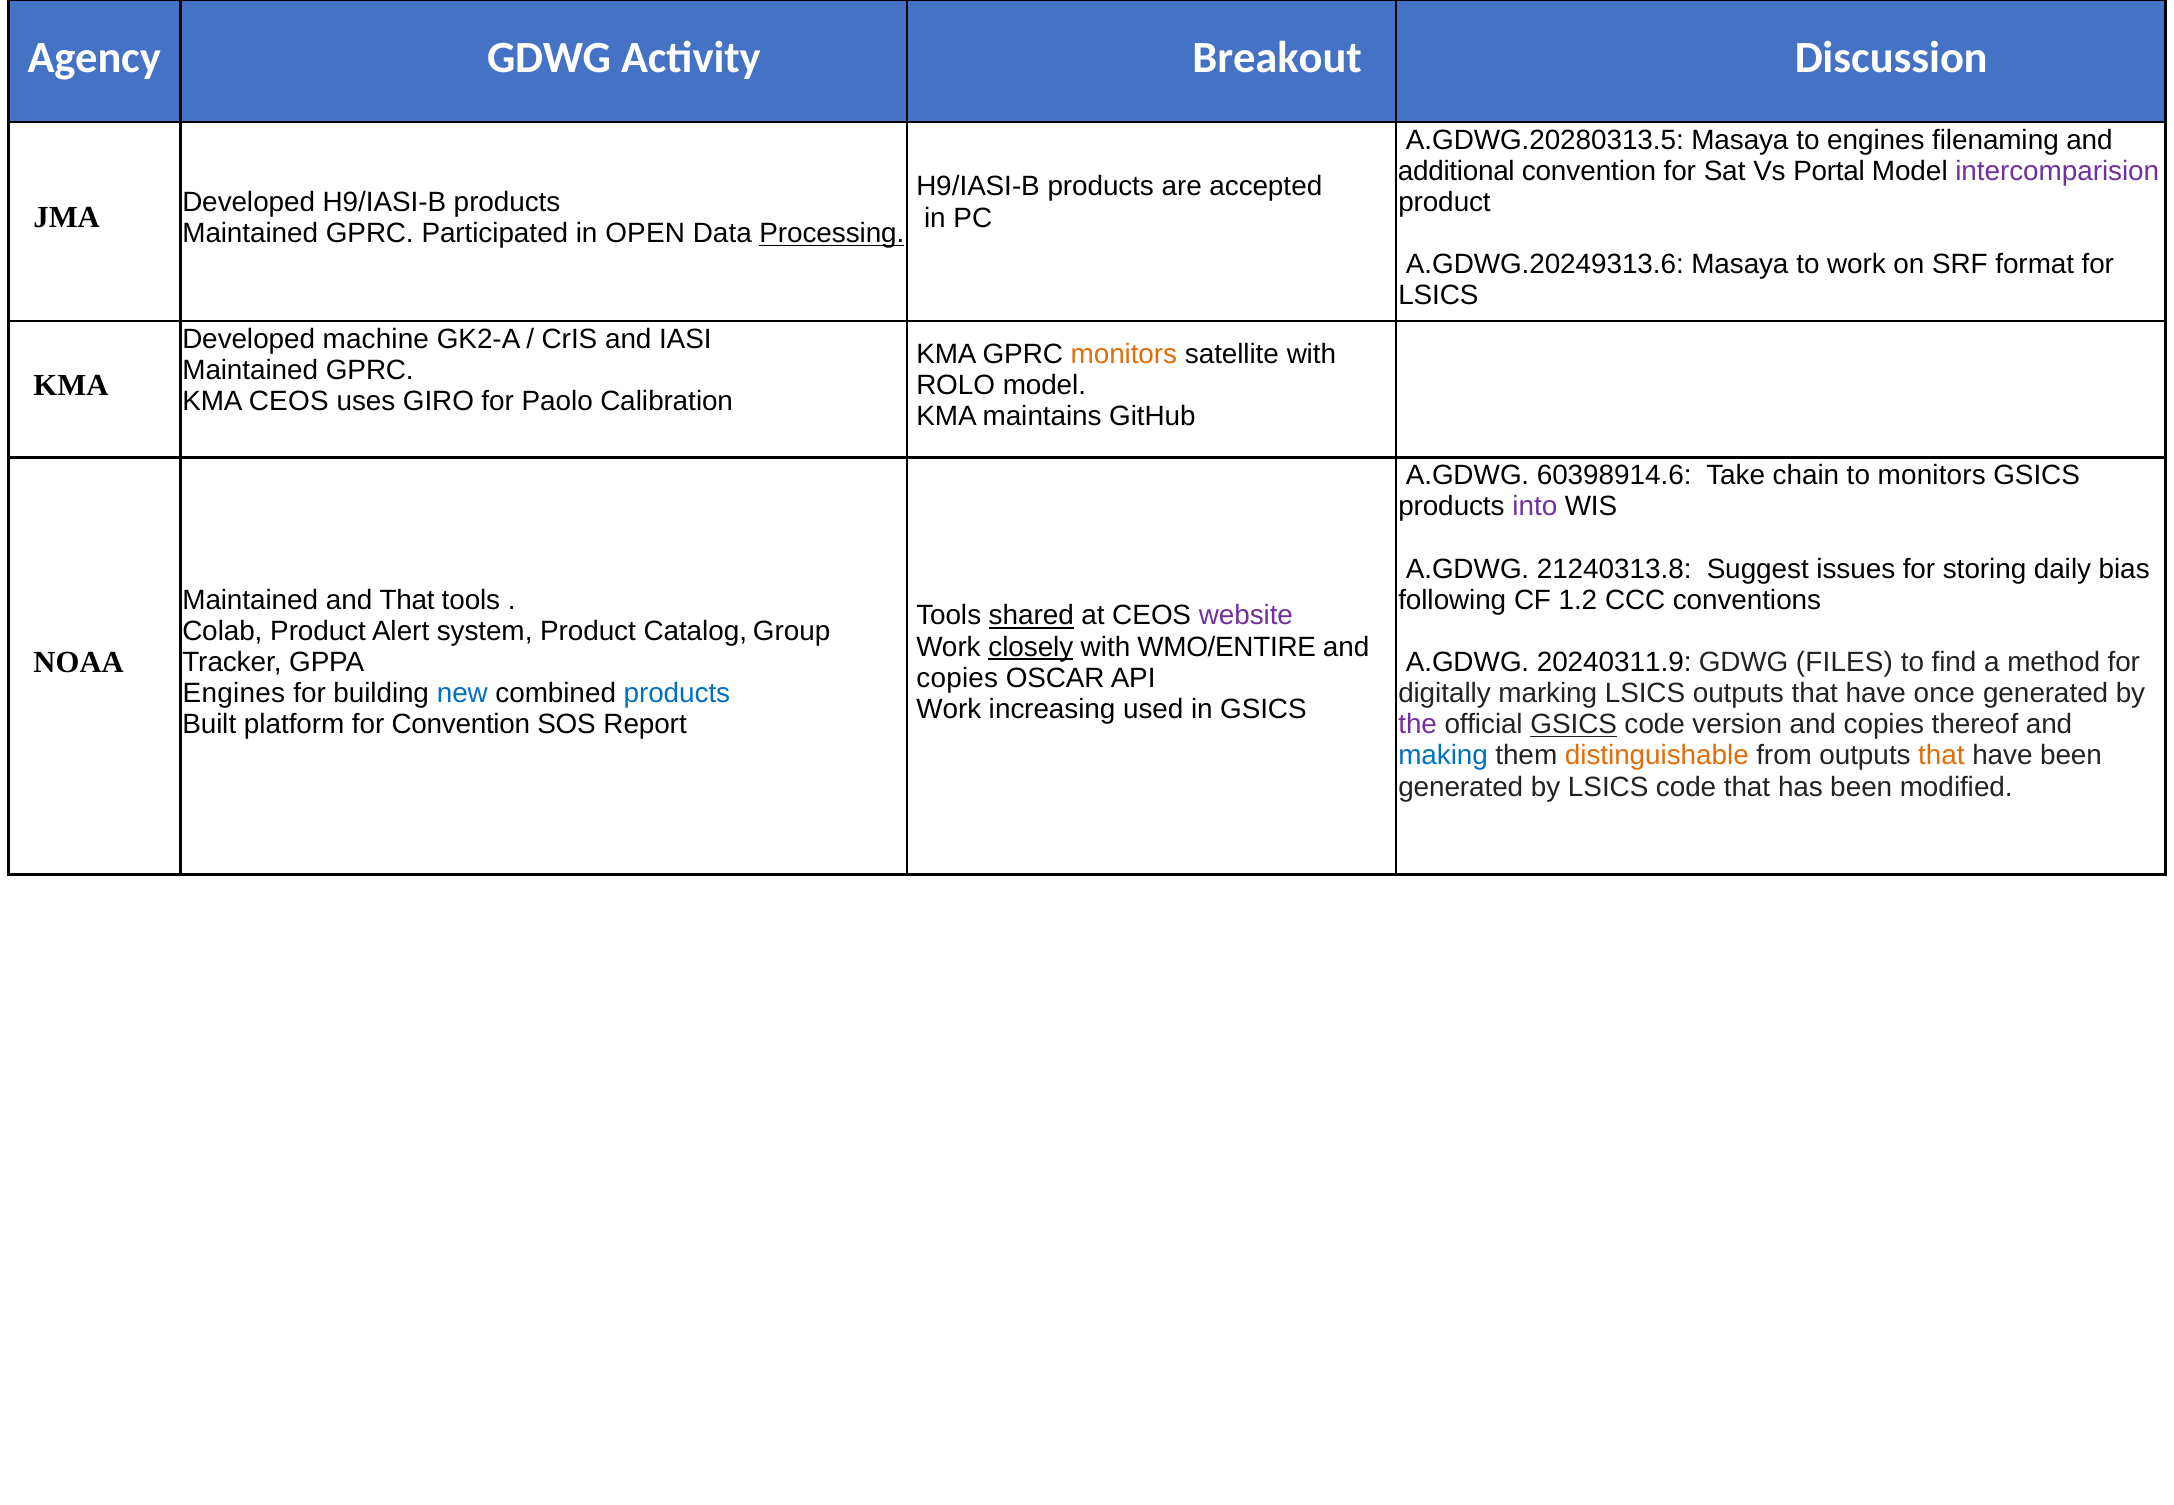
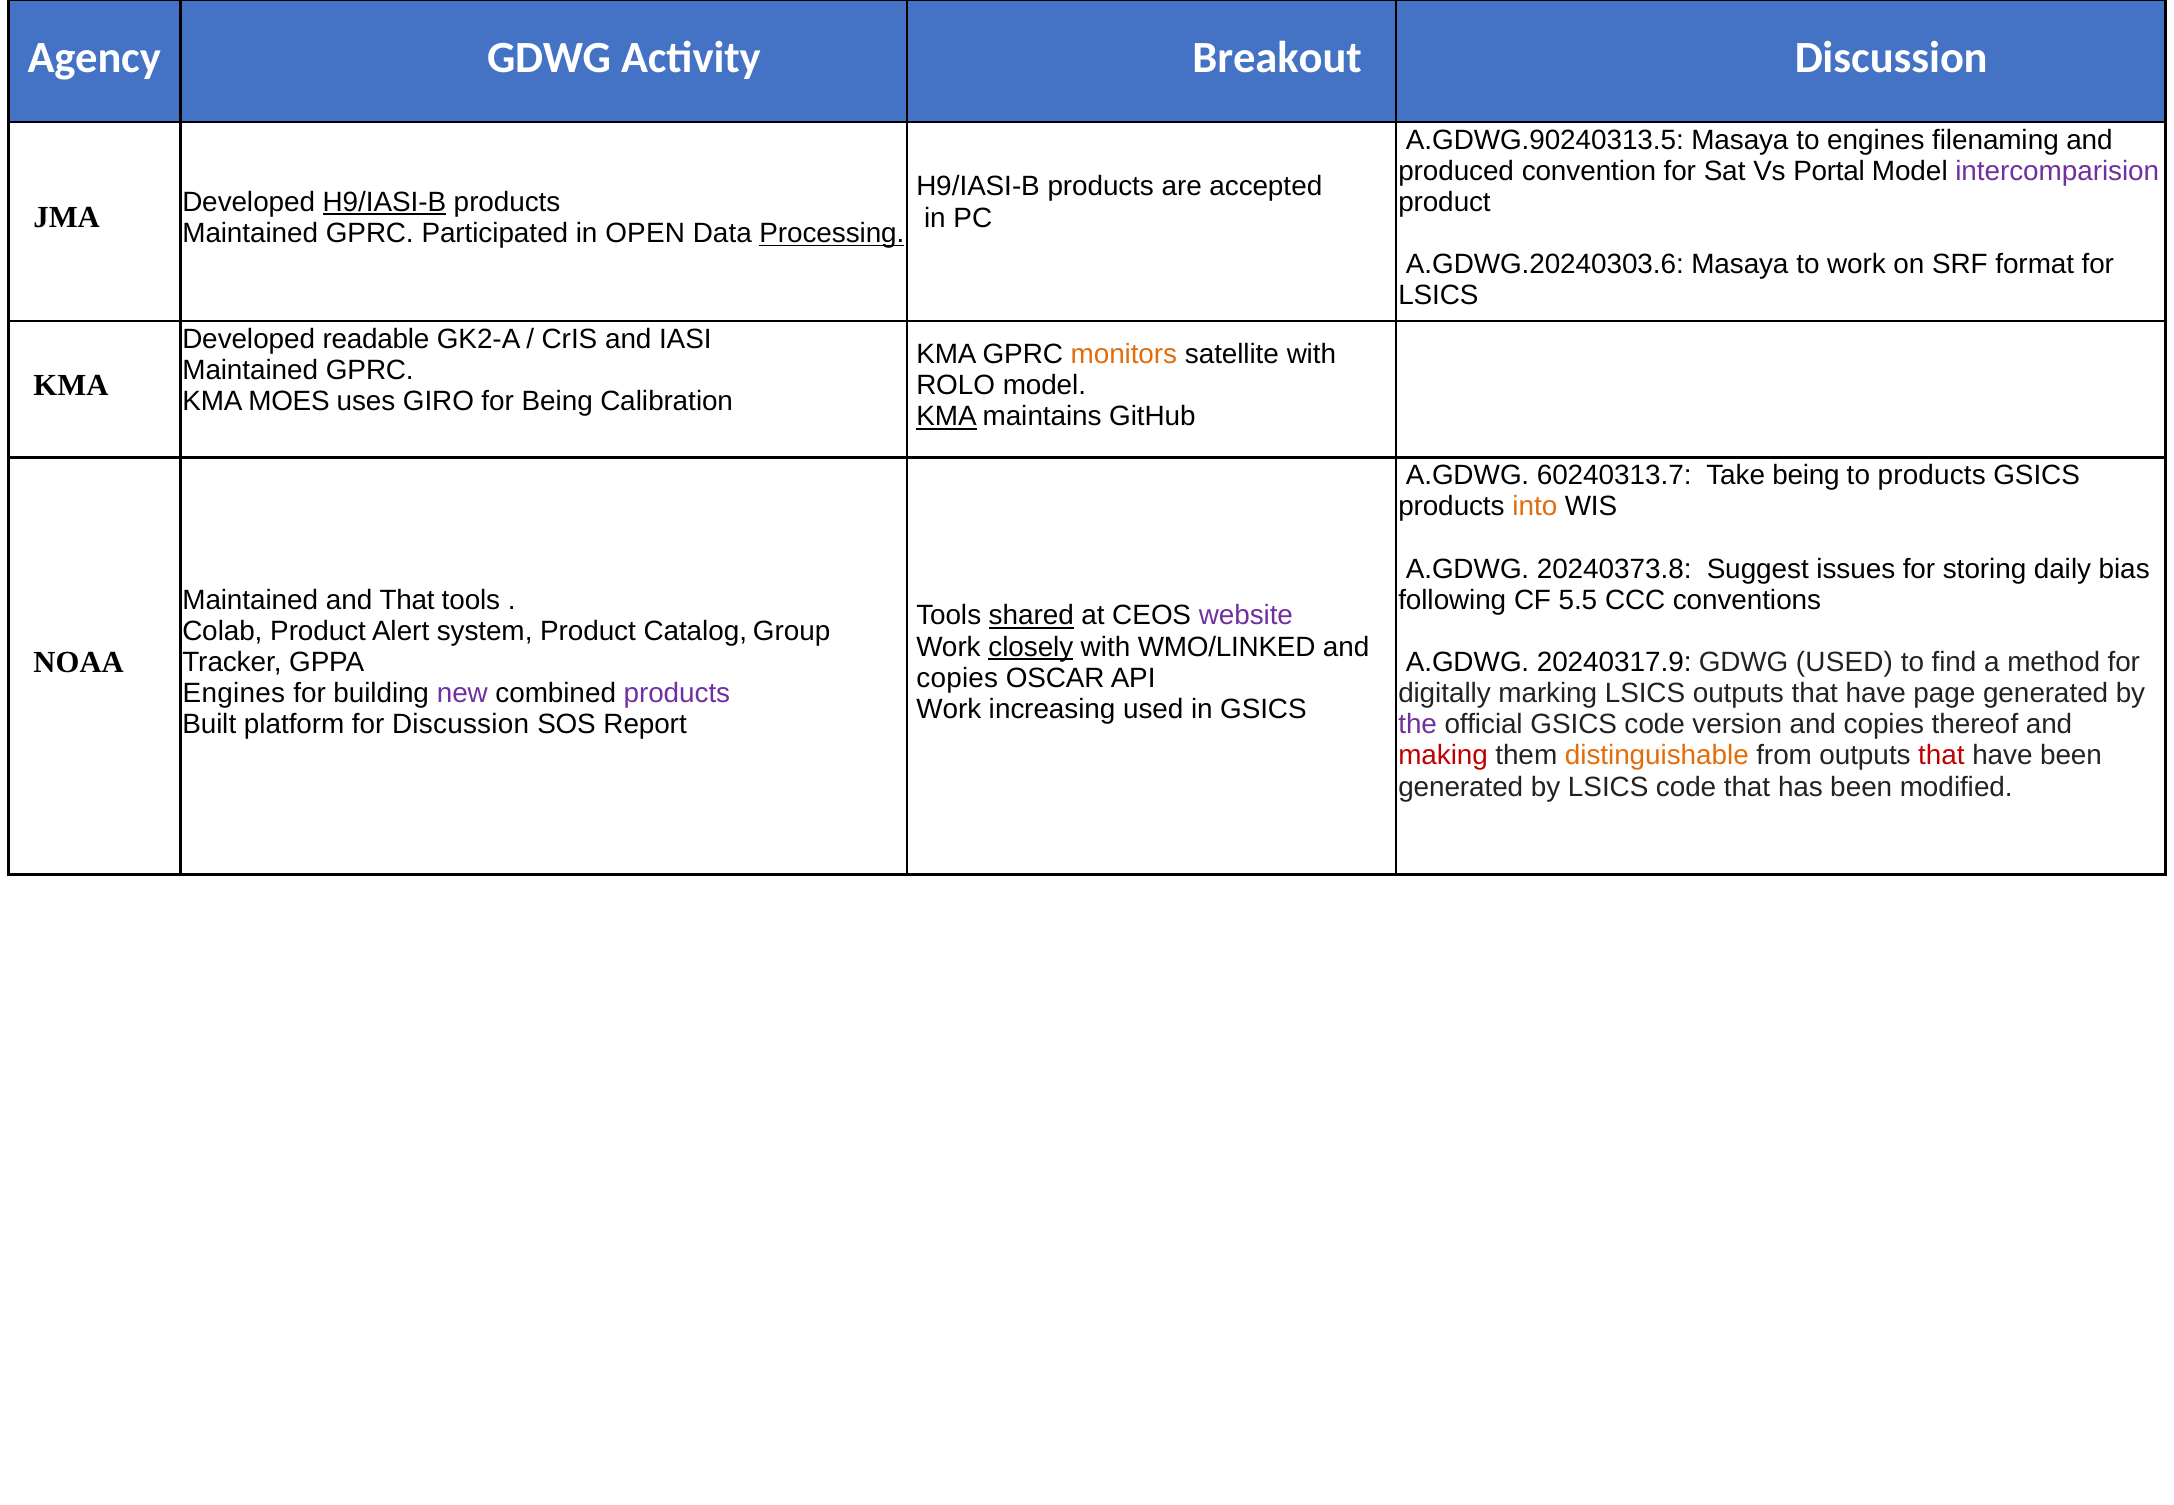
A.GDWG.20280313.5: A.GDWG.20280313.5 -> A.GDWG.90240313.5 (1545, 140)
additional: additional -> produced (1456, 171)
H9/IASI-B underline: none -> present (384, 202)
A.GDWG.20249313.6: A.GDWG.20249313.6 -> A.GDWG.20240303.6 (1545, 265)
machine: machine -> readable (376, 339)
KMA CEOS: CEOS -> MOES (289, 401)
for Paolo: Paolo -> Being (557, 401)
KMA underline: none -> present (947, 417)
60398914.6: 60398914.6 -> 60240313.7 (1614, 476)
Take chain: chain -> being (1806, 476)
to monitors: monitors -> products (1932, 476)
into colour: purple -> orange (1535, 507)
21240313.8: 21240313.8 -> 20240373.8 (1614, 569)
1.2: 1.2 -> 5.5 (1578, 600)
WMO/ENTIRE: WMO/ENTIRE -> WMO/LINKED (1227, 647)
20240311.9: 20240311.9 -> 20240317.9 (1614, 662)
GDWG FILES: FILES -> USED (1844, 662)
new colour: blue -> purple (462, 694)
products colour: blue -> purple (677, 694)
once: once -> page (1944, 694)
for Convention: Convention -> Discussion (461, 725)
GSICS underline: present -> none (1574, 725)
making colour: blue -> red (1443, 756)
that colour: orange -> red (1941, 756)
